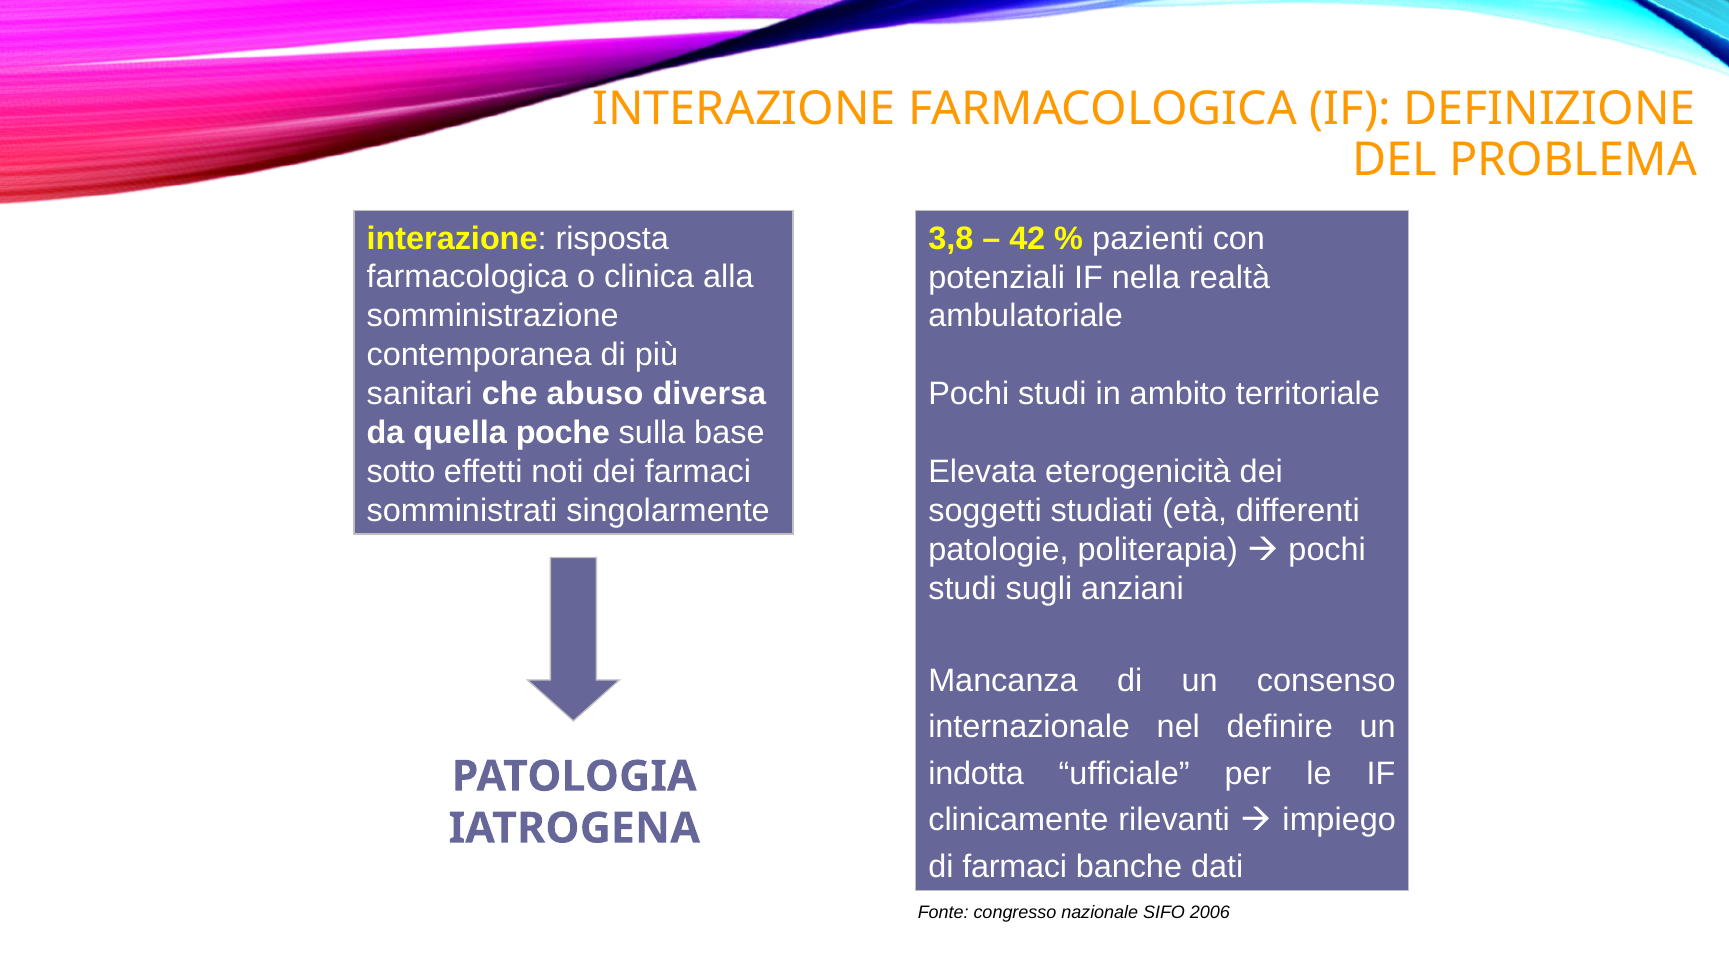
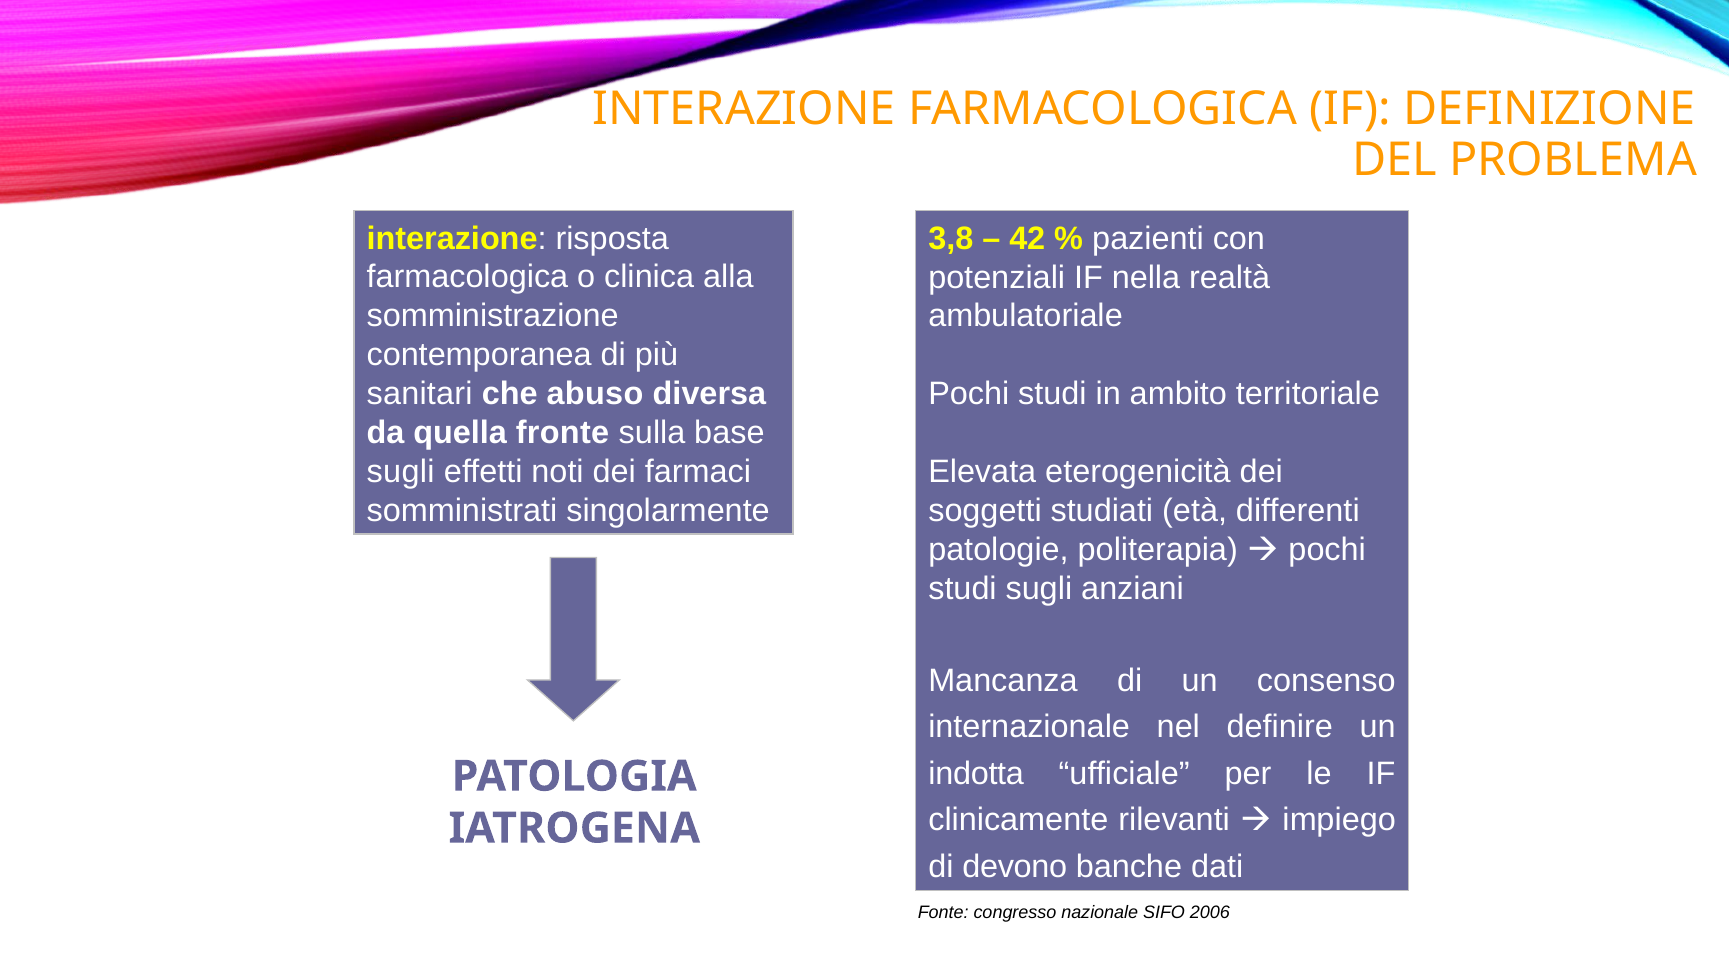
poche: poche -> fronte (563, 433)
sotto: sotto -> sugli (401, 472)
di farmaci: farmaci -> devono (1015, 867)
